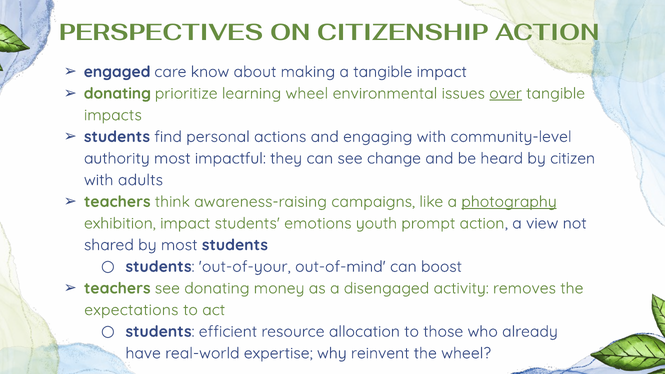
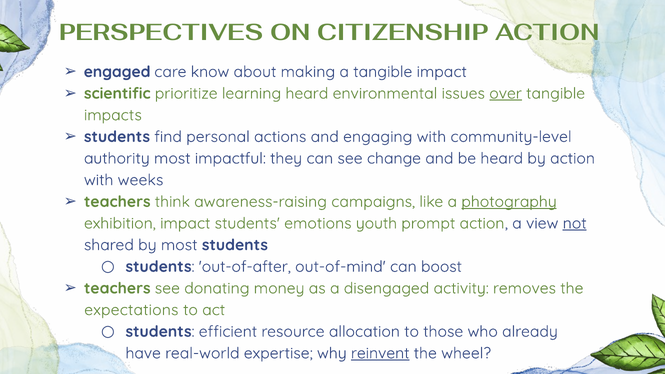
donating: donating -> scientific (117, 93)
learning wheel: wheel -> heard (307, 93)
by citizen: citizen -> action (573, 158)
adults: adults -> weeks (140, 180)
not underline: none -> present (575, 223)
out-of-your: out-of-your -> out-of-after (245, 267)
reinvent underline: none -> present (380, 353)
